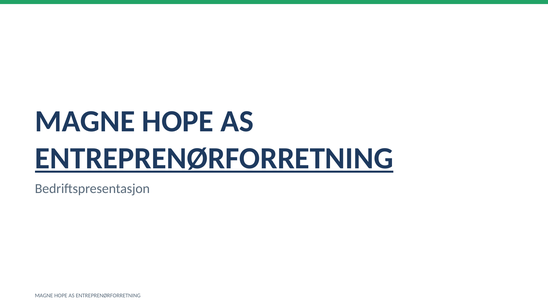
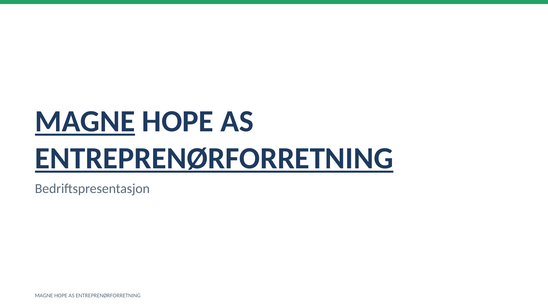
MAGNE underline: none -> present (85, 122)
